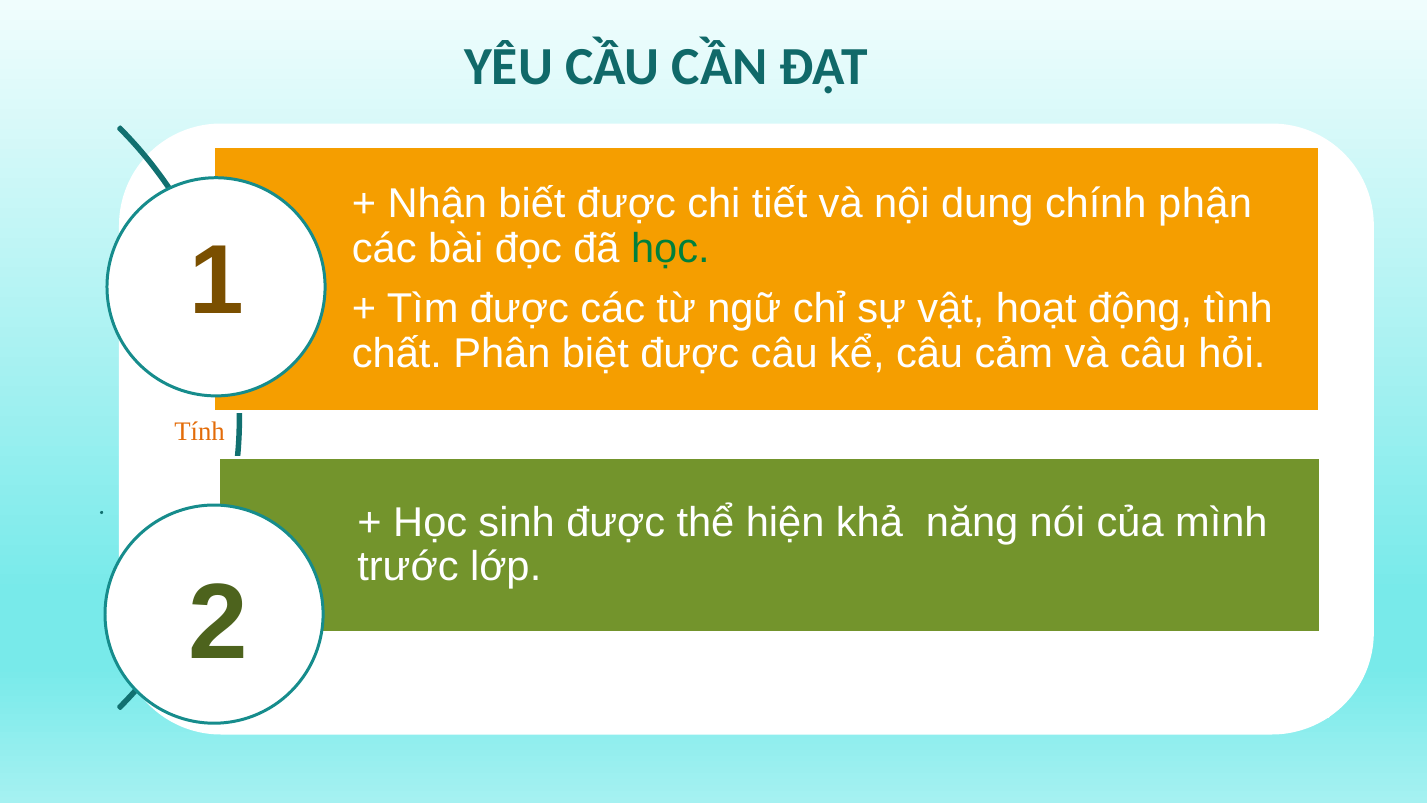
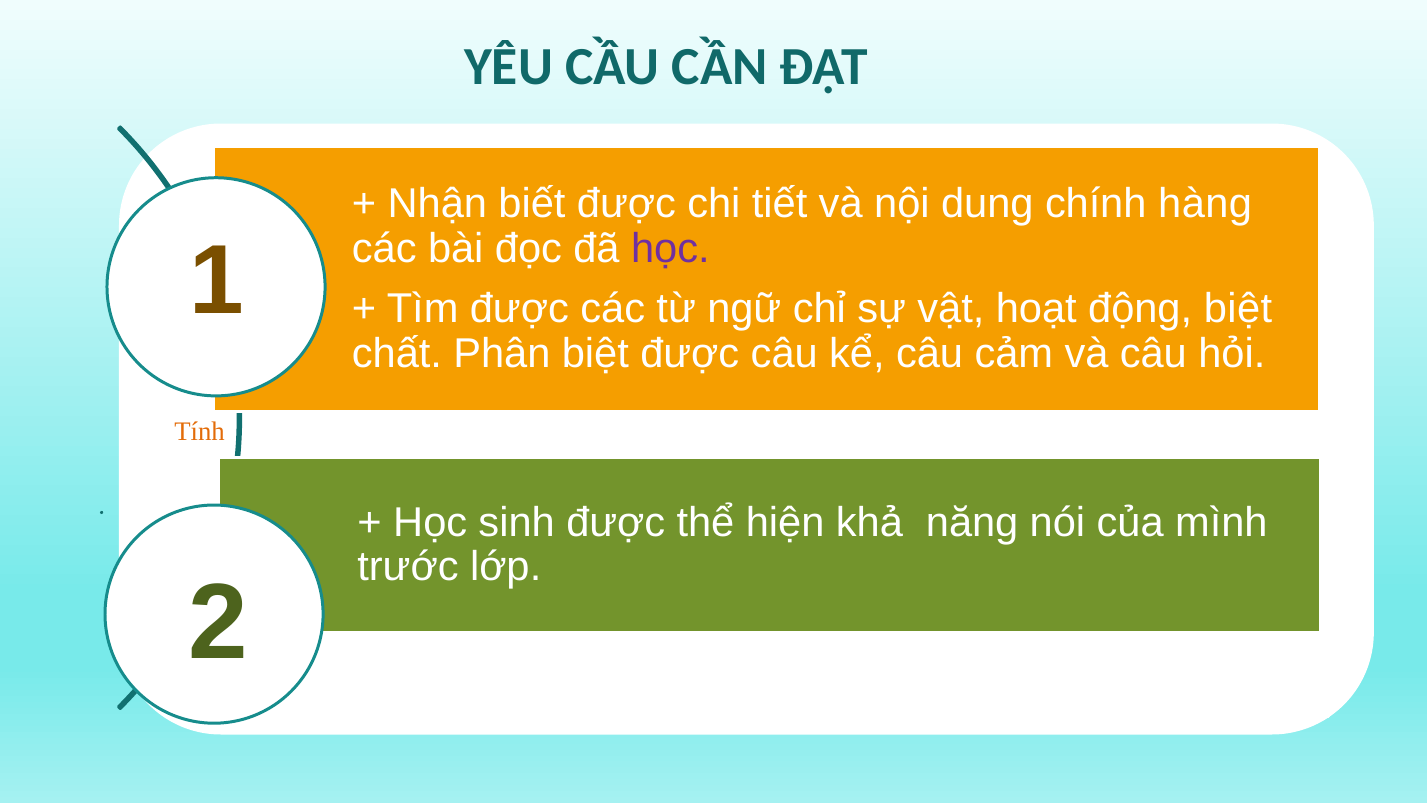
phận: phận -> hàng (1205, 204)
học colour: green -> purple (670, 249)
tình: tình -> biệt (1238, 309)
